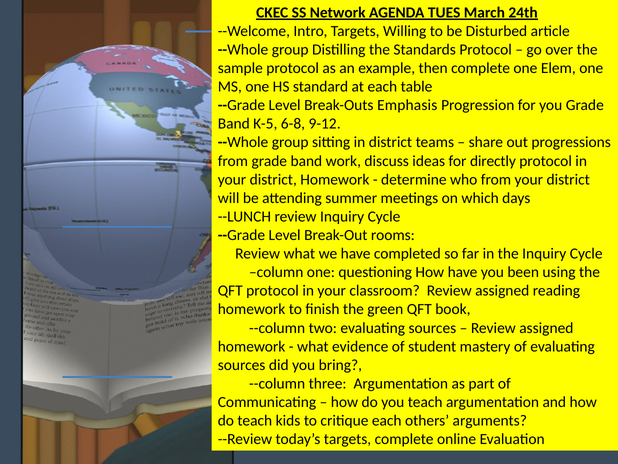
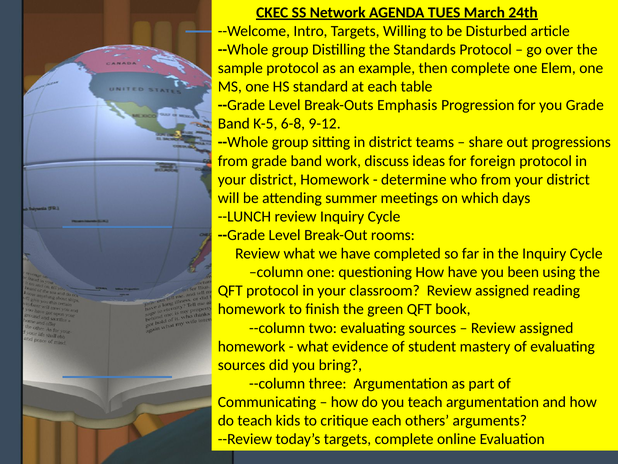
directly: directly -> foreign (493, 161)
